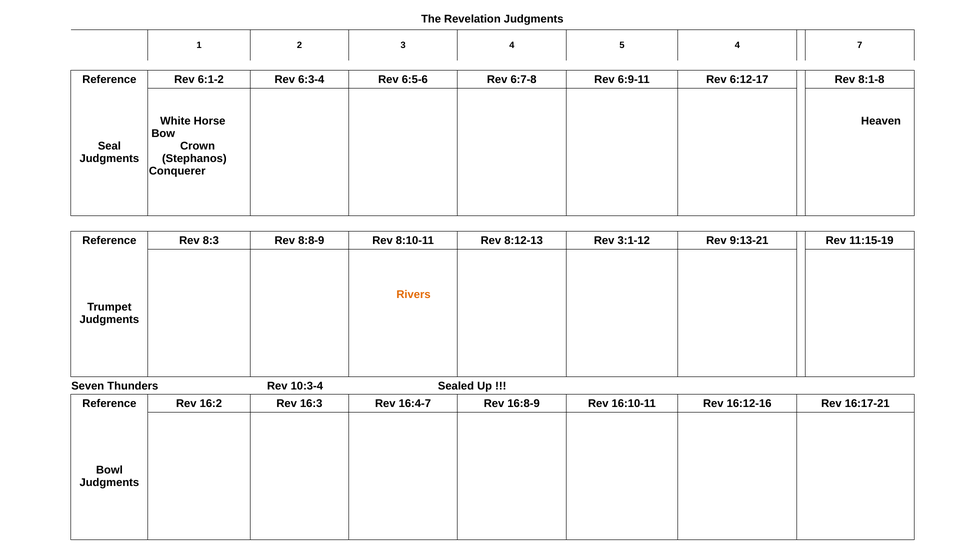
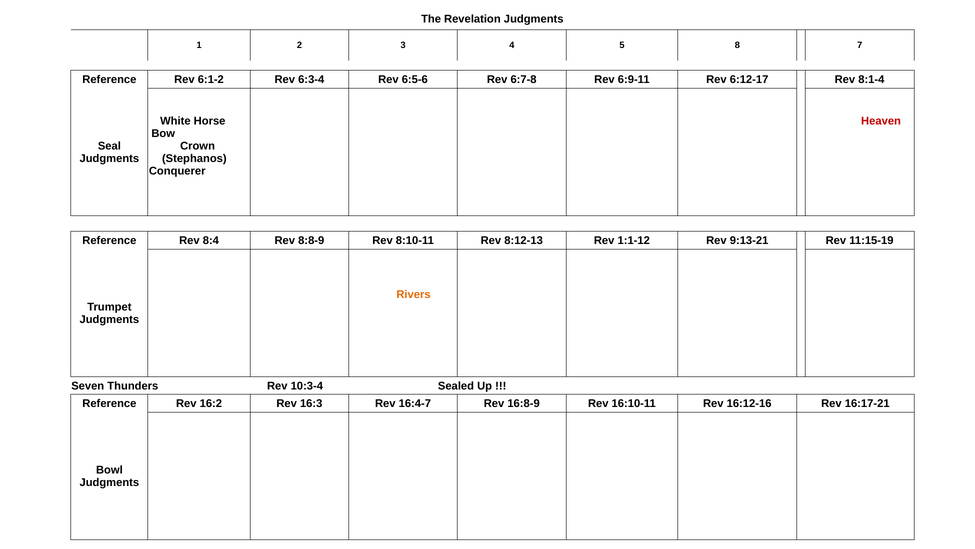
5 4: 4 -> 8 (737, 45)
8:1-8: 8:1-8 -> 8:1-4 (871, 80)
Heaven colour: black -> red (881, 121)
8:3: 8:3 -> 8:4 (211, 240)
3:1-12: 3:1-12 -> 1:1-12 (634, 240)
